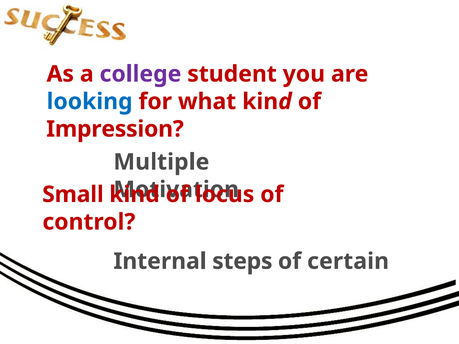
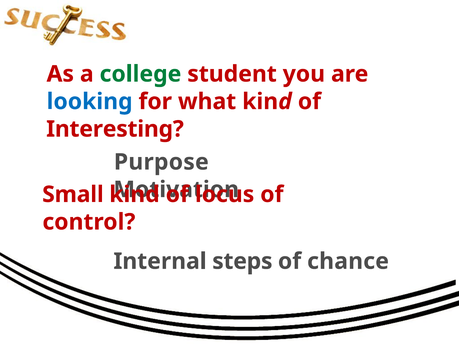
college colour: purple -> green (140, 74)
Impression: Impression -> Interesting (115, 129)
Multiple: Multiple -> Purpose (161, 162)
certain: certain -> chance (348, 261)
